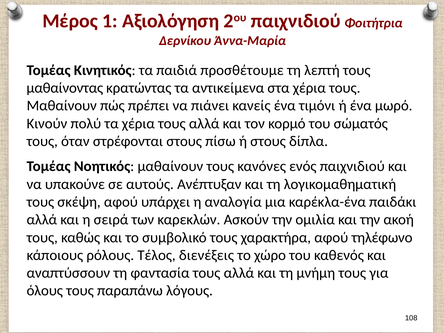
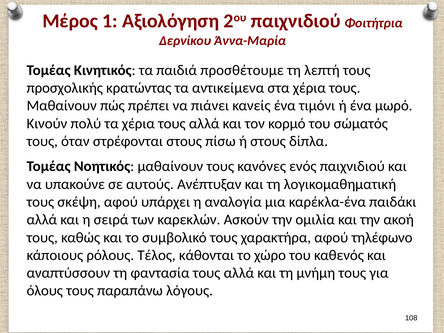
μαθαίνοντας: μαθαίνοντας -> προσχολικής (65, 88)
διενέξεις: διενέξεις -> κάθονται (207, 255)
